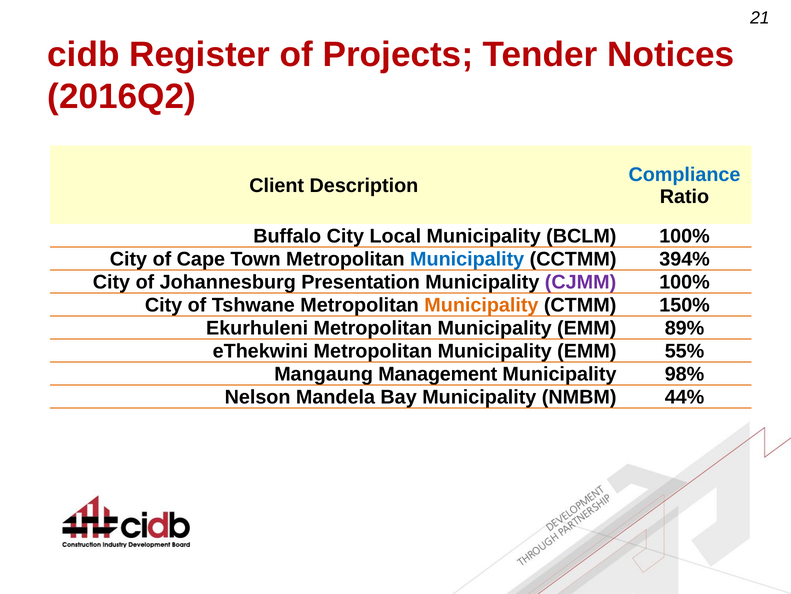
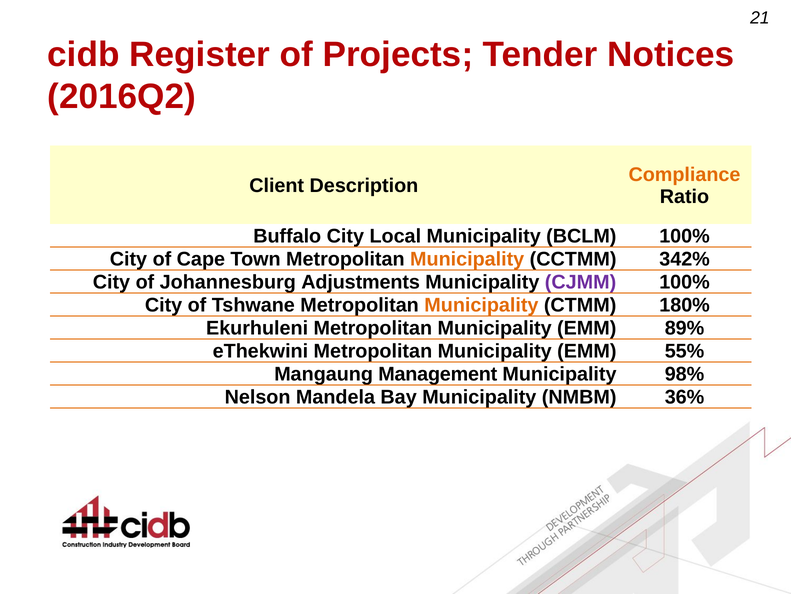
Compliance colour: blue -> orange (684, 174)
Municipality colour: blue -> orange (467, 259)
394%: 394% -> 342% (685, 259)
Presentation: Presentation -> Adjustments (361, 282)
150%: 150% -> 180% (685, 305)
44%: 44% -> 36% (685, 397)
